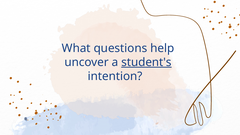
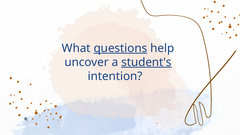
questions underline: none -> present (120, 48)
